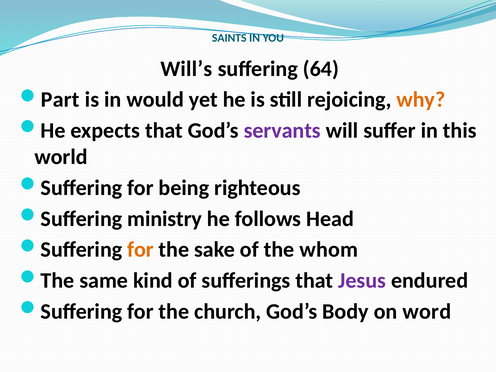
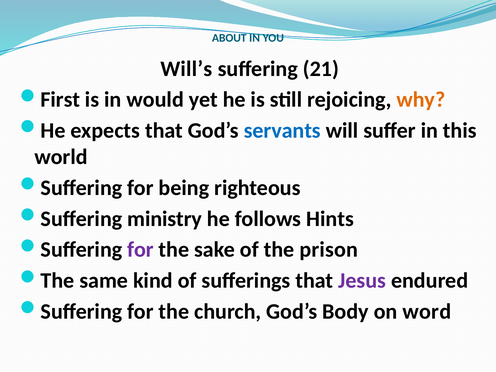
SAINTS: SAINTS -> ABOUT (229, 38)
64: 64 -> 21 (321, 69)
Part: Part -> First (60, 100)
servants colour: purple -> blue (282, 131)
Head: Head -> Hints (330, 219)
for colour: orange -> purple (141, 250)
whom: whom -> prison (329, 250)
